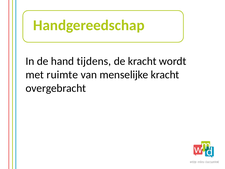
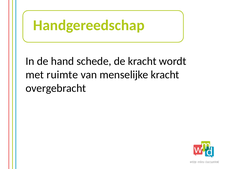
tijdens: tijdens -> schede (94, 61)
